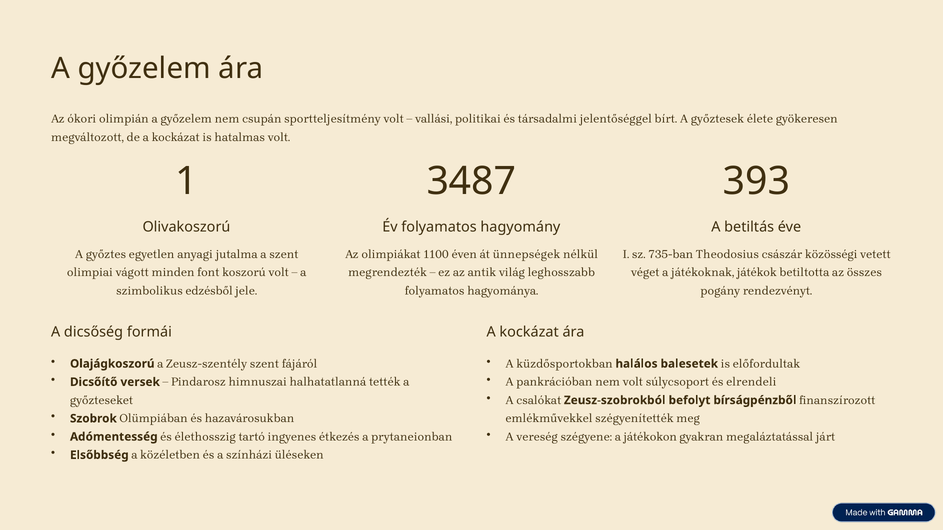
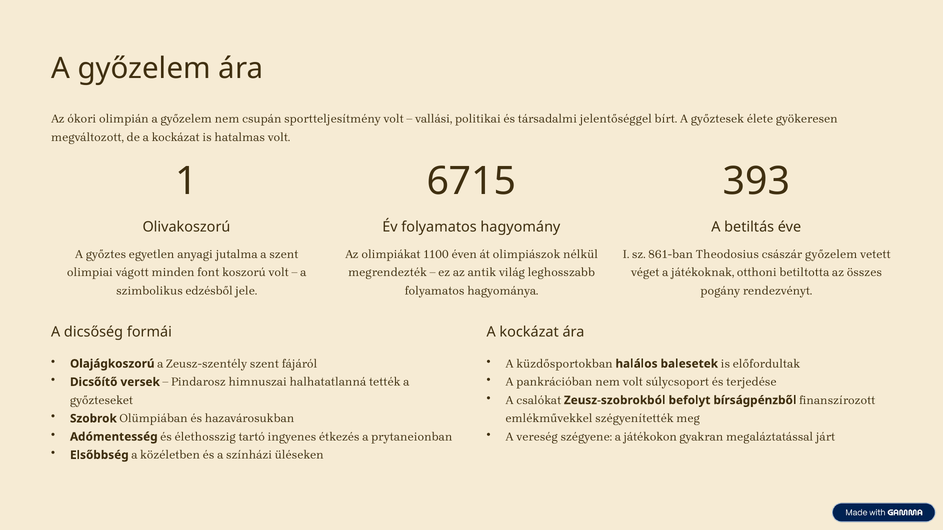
3487: 3487 -> 6715 (471, 181)
ünnepségek: ünnepségek -> olimpiászok (527, 254)
735-ban: 735-ban -> 861-ban (671, 254)
császár közösségi: közösségi -> győzelem (831, 254)
játékok: játékok -> otthoni (757, 273)
elrendeli: elrendeli -> terjedése (751, 382)
